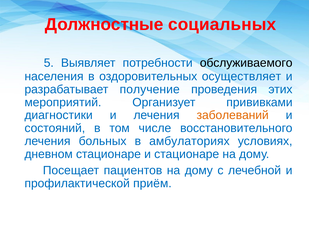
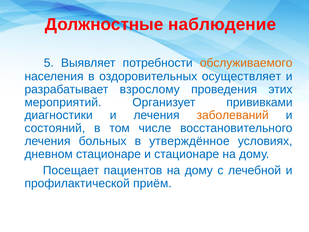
социальных: социальных -> наблюдение (222, 24)
обслуживаемого colour: black -> orange (246, 63)
получение: получение -> взрослому (150, 89)
амбулаториях: амбулаториях -> утверждённое (189, 141)
